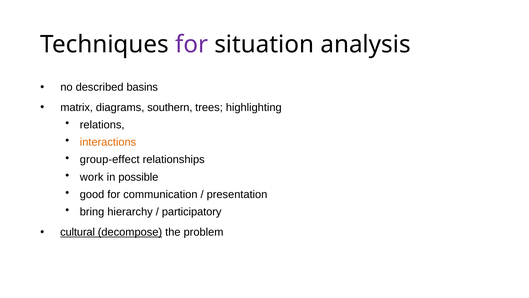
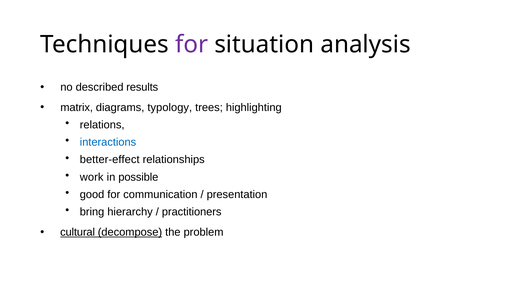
basins: basins -> results (142, 87)
southern: southern -> typology (170, 107)
interactions colour: orange -> blue (108, 142)
group-effect: group-effect -> better-effect (110, 159)
participatory: participatory -> practitioners (192, 212)
